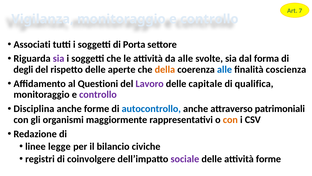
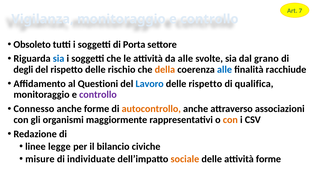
Associati: Associati -> Obsoleto (32, 44)
sia colour: purple -> blue (59, 58)
forma: forma -> grano (266, 58)
aperte: aperte -> rischio (122, 69)
coscienza: coscienza -> racchiude (286, 69)
Lavoro colour: purple -> blue (150, 83)
delle capitale: capitale -> rispetto (205, 83)
Disciplina: Disciplina -> Connesso (34, 109)
autocontrollo colour: blue -> orange (151, 109)
patrimoniali: patrimoniali -> associazioni (280, 109)
registri: registri -> misure (40, 159)
coinvolgere: coinvolgere -> individuate (91, 159)
sociale colour: purple -> orange (185, 159)
